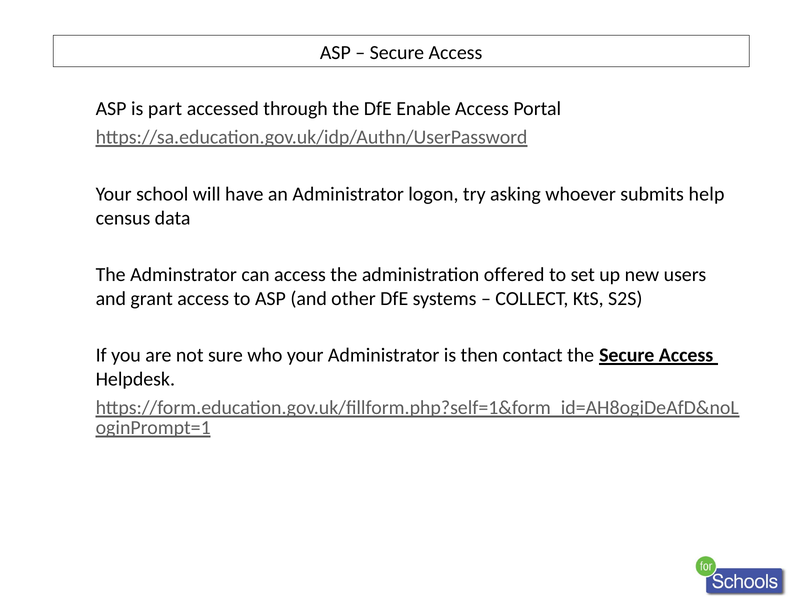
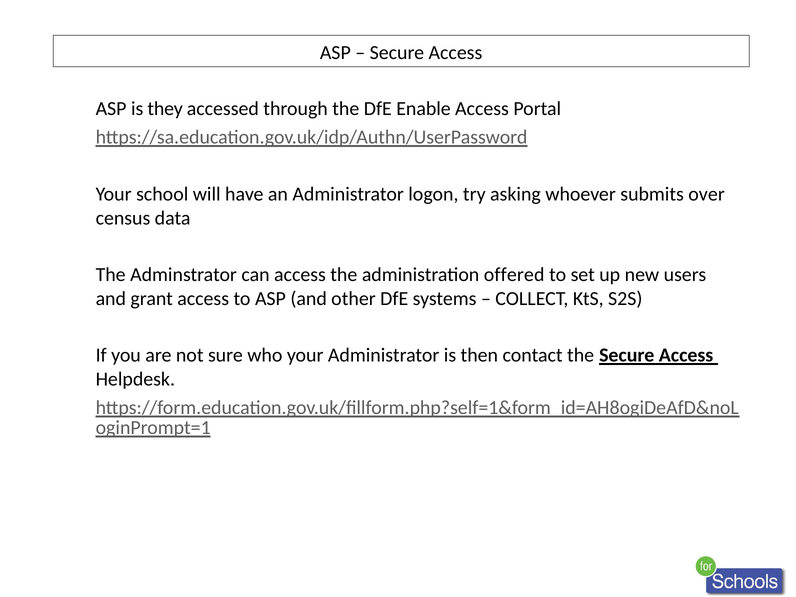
part: part -> they (165, 109)
help: help -> over (707, 194)
